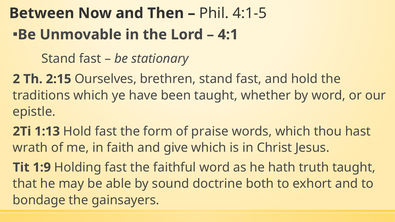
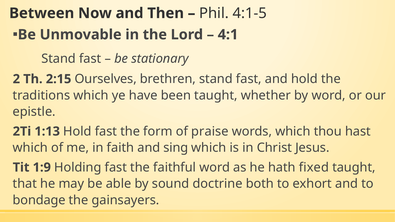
wrath: wrath -> which (30, 148)
give: give -> sing (176, 148)
truth: truth -> fixed (314, 168)
